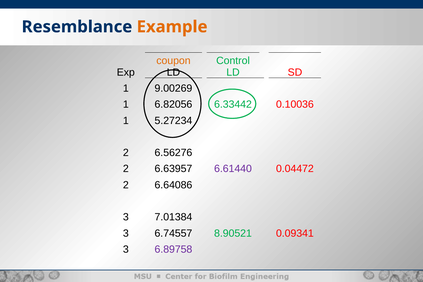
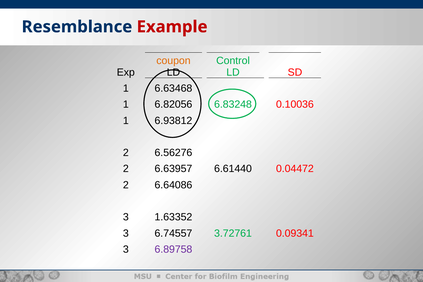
Example colour: orange -> red (172, 27)
9.00269: 9.00269 -> 6.63468 (173, 88)
6.33442: 6.33442 -> 6.83248 (233, 104)
5.27234: 5.27234 -> 6.93812 (173, 121)
6.61440 colour: purple -> black (233, 169)
7.01384: 7.01384 -> 1.63352 (173, 217)
8.90521: 8.90521 -> 3.72761 (233, 233)
